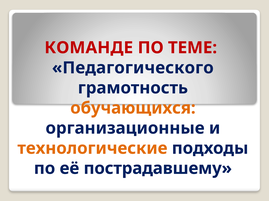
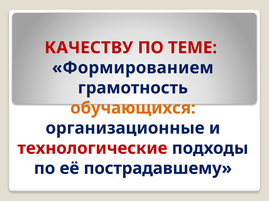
КОМАНДЕ: КОМАНДЕ -> КАЧЕСТВУ (89, 48)
Педагогического: Педагогического -> Формированием (133, 68)
технологические colour: orange -> red (92, 149)
